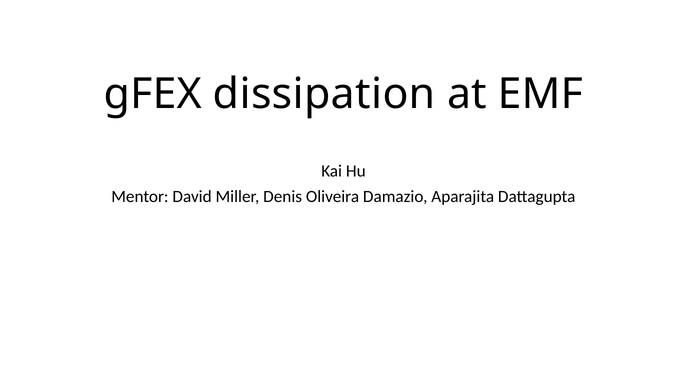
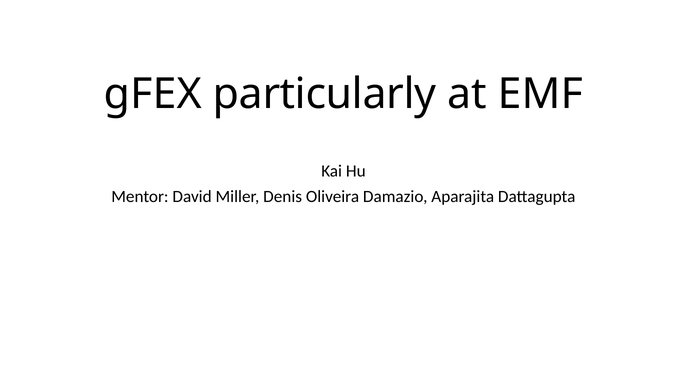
dissipation: dissipation -> particularly (325, 94)
